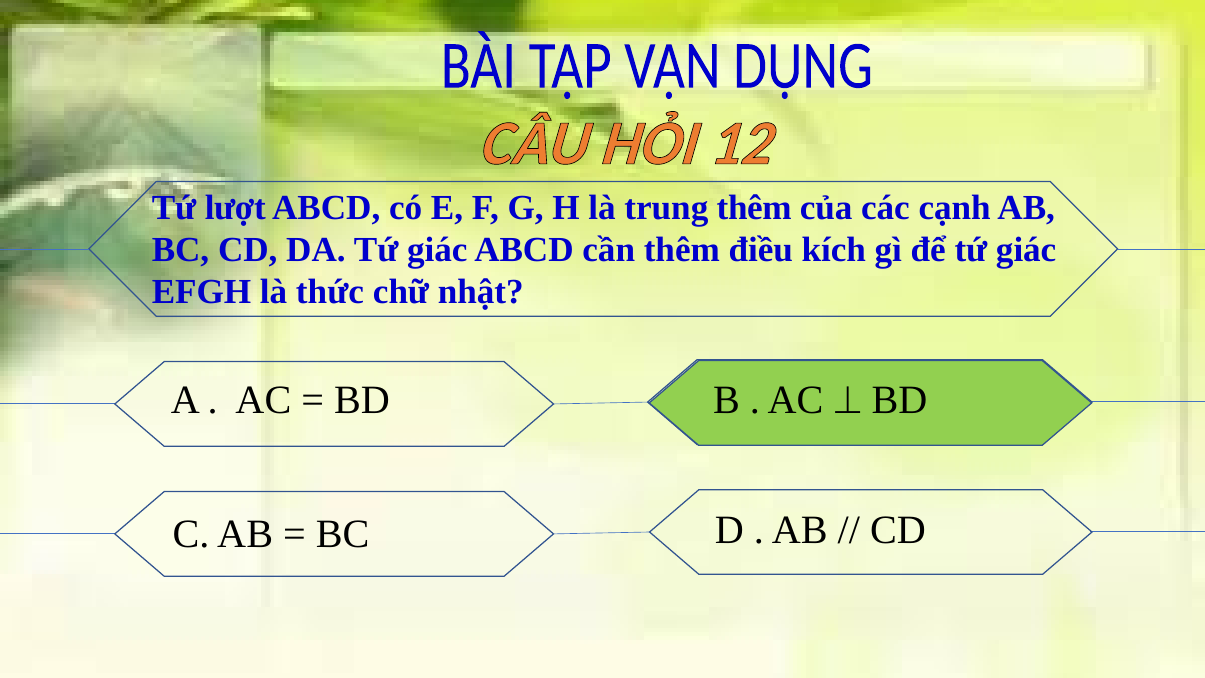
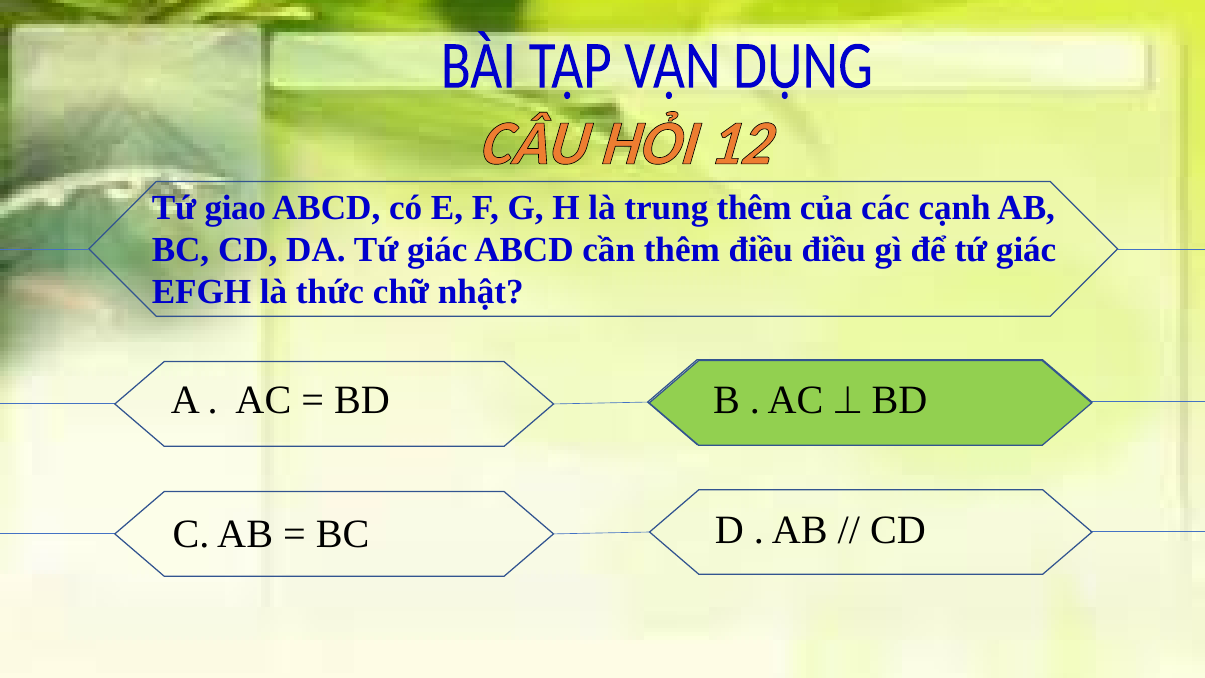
lượt: lượt -> giao (235, 208)
điều kích: kích -> điều (834, 250)
